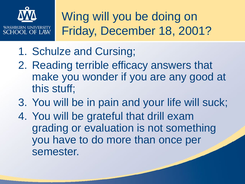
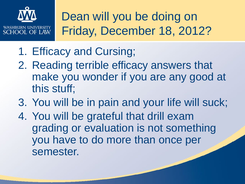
Wing: Wing -> Dean (76, 17)
2001: 2001 -> 2012 (195, 31)
Schulze: Schulze -> Efficacy (51, 51)
